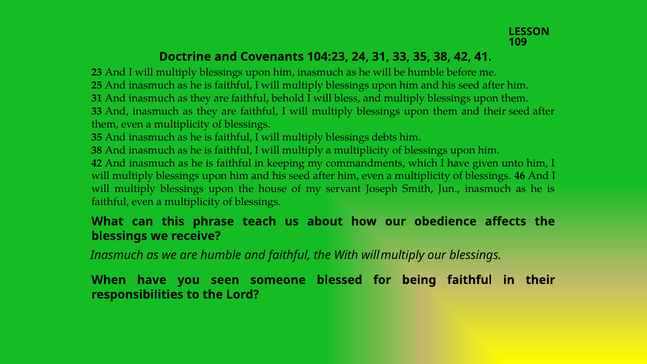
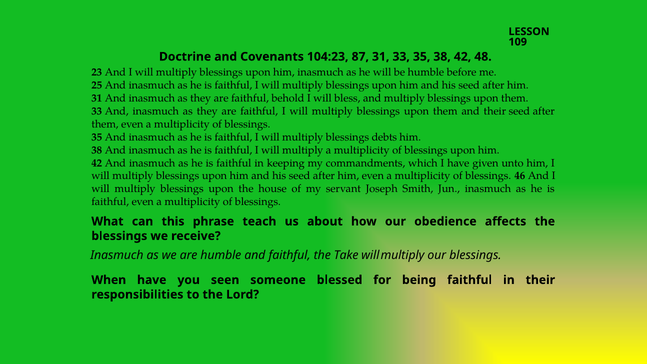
24: 24 -> 87 (360, 57)
41: 41 -> 48 (483, 57)
With: With -> Take (346, 255)
